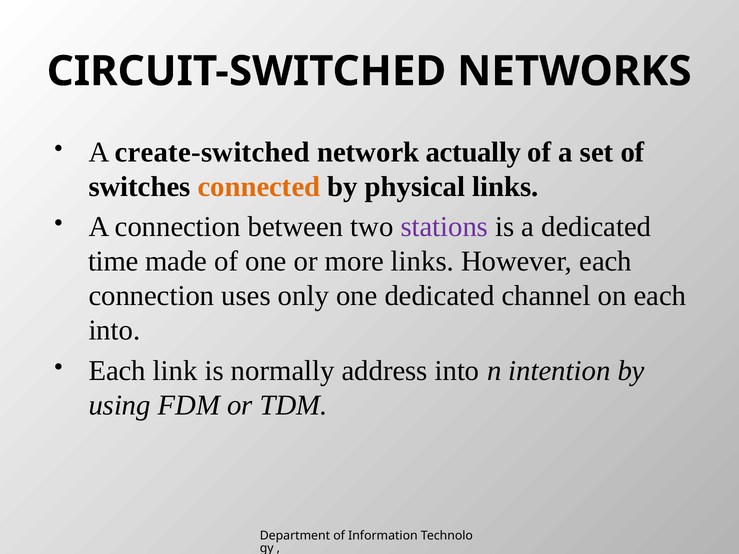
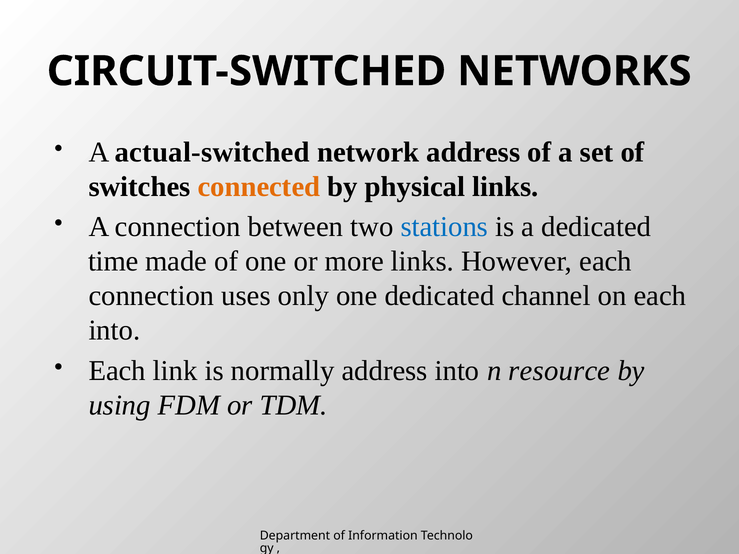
create-switched: create-switched -> actual-switched (212, 152)
network actually: actually -> address (473, 152)
stations colour: purple -> blue (444, 227)
intention: intention -> resource (559, 371)
